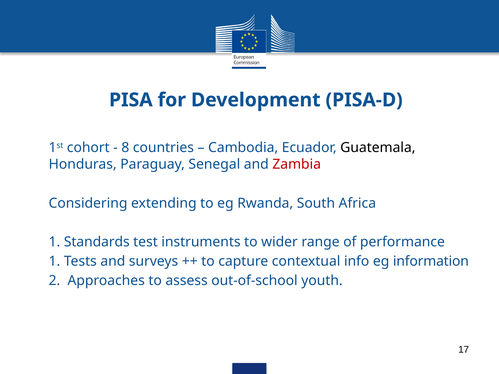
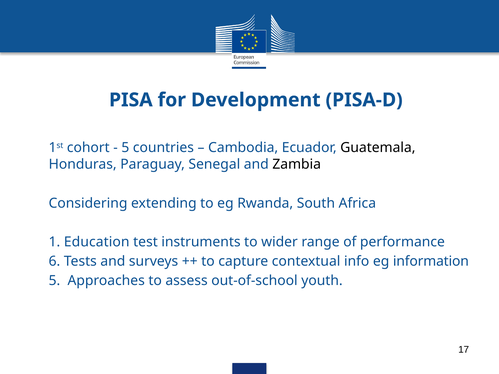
8: 8 -> 5 (125, 148)
Zambia colour: red -> black (297, 164)
Standards: Standards -> Education (97, 242)
1: 1 -> 6 (54, 261)
2: 2 -> 5 (54, 281)
